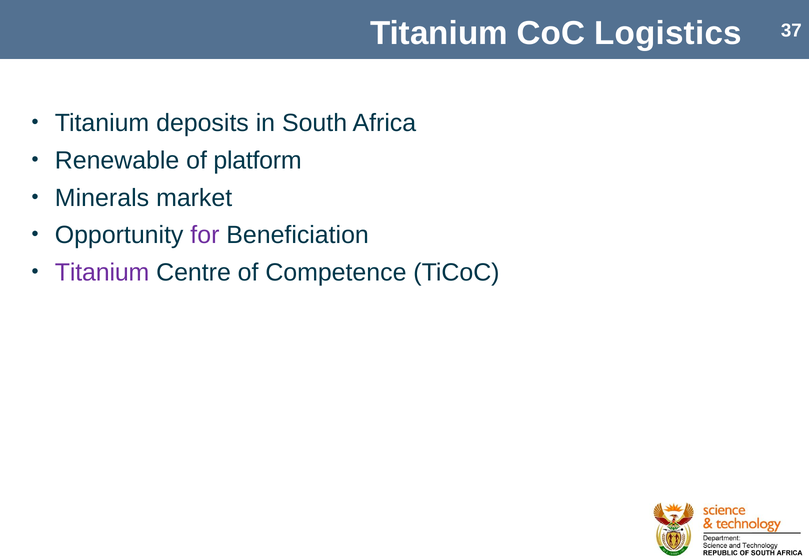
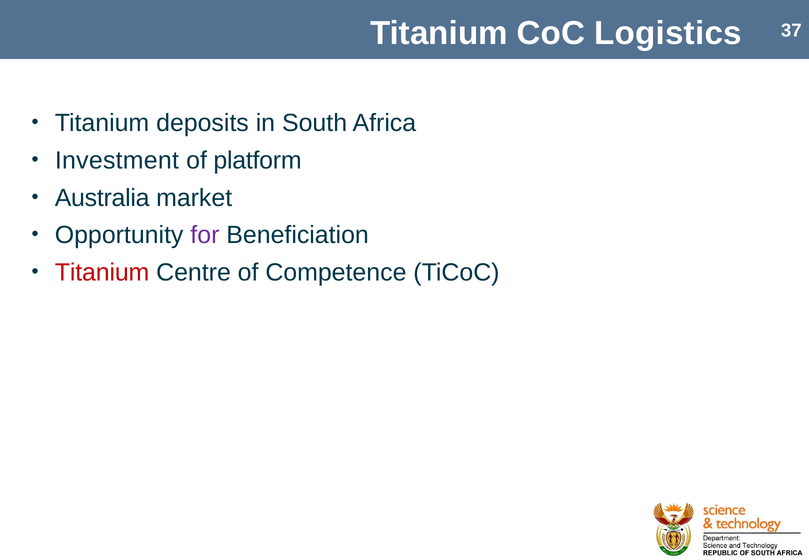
Renewable: Renewable -> Investment (117, 161)
Minerals: Minerals -> Australia (102, 198)
Titanium colour: purple -> red (102, 273)
